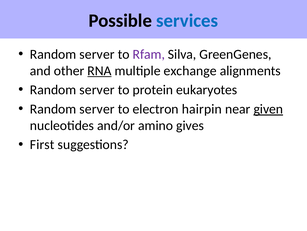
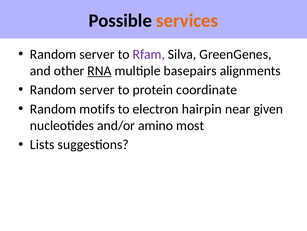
services colour: blue -> orange (187, 20)
exchange: exchange -> basepairs (190, 71)
eukaryotes: eukaryotes -> coordinate (207, 90)
server: server -> motifs (97, 109)
given underline: present -> none (268, 109)
gives: gives -> most (190, 125)
First: First -> Lists (42, 144)
